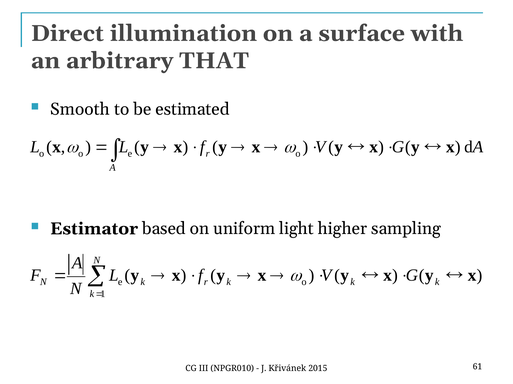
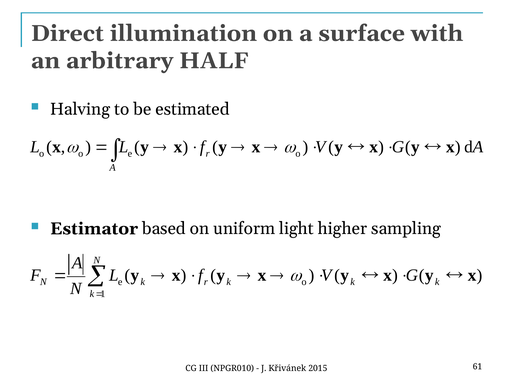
THAT: THAT -> HALF (214, 61)
Smooth: Smooth -> Halving (80, 109)
